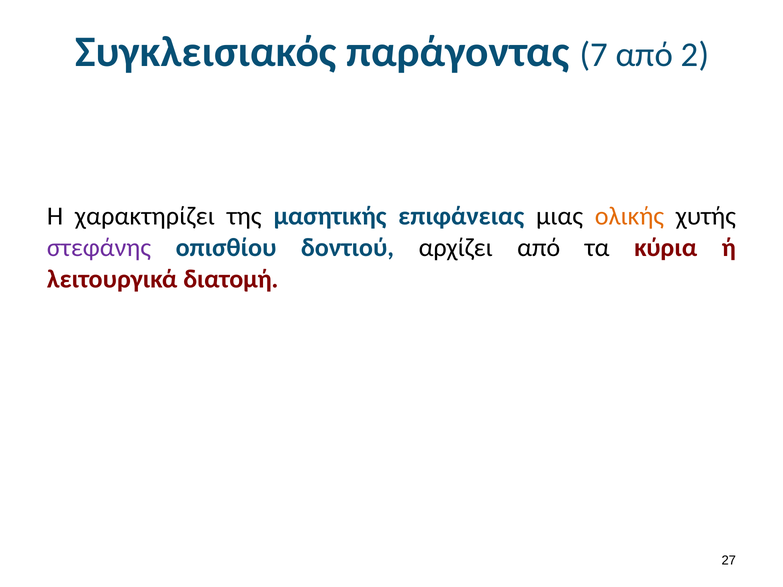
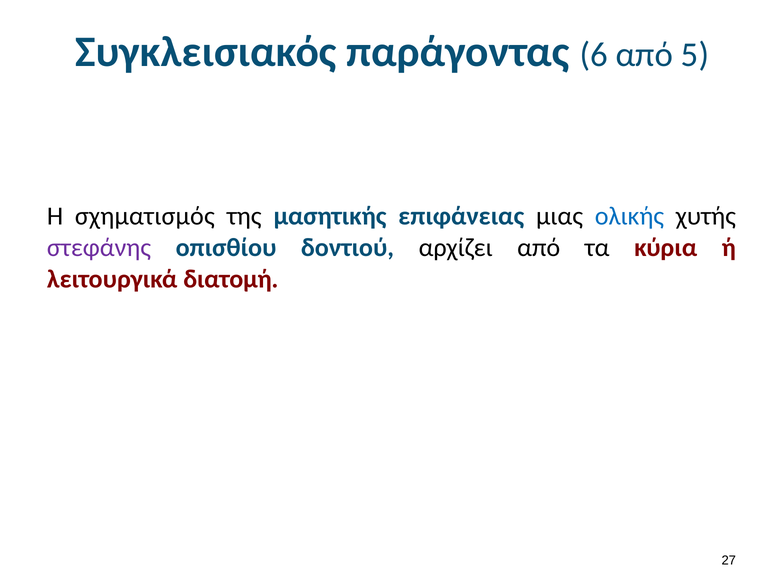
7: 7 -> 6 (594, 55)
2: 2 -> 5 (695, 55)
χαρακτηρίζει: χαρακτηρίζει -> σχηματισμός (145, 216)
ολικής colour: orange -> blue (629, 216)
